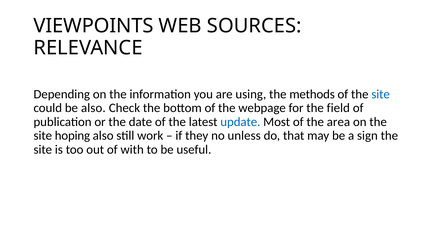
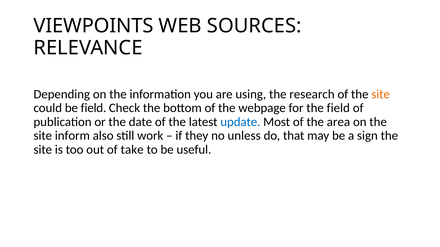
methods: methods -> research (312, 94)
site colour: blue -> orange (381, 94)
be also: also -> field (93, 108)
hoping: hoping -> inform (72, 136)
with: with -> take (132, 150)
